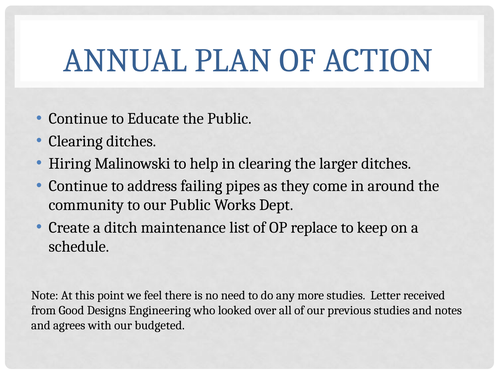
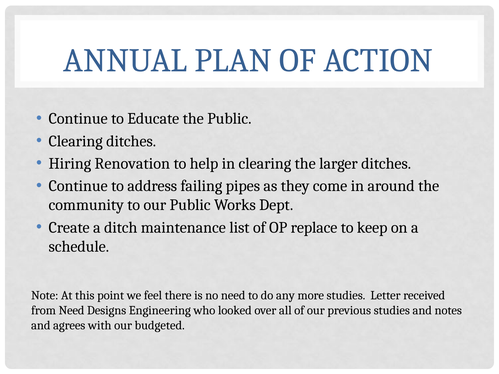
Malinowski: Malinowski -> Renovation (132, 164)
from Good: Good -> Need (72, 311)
